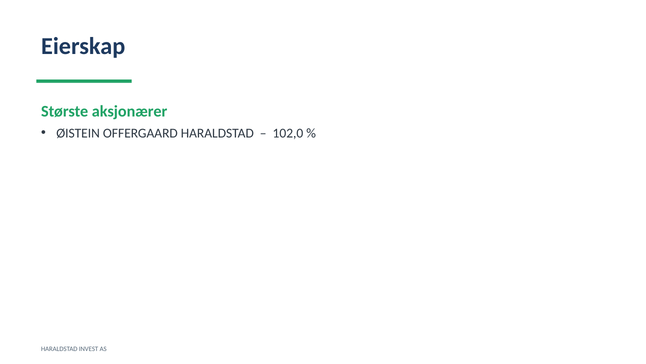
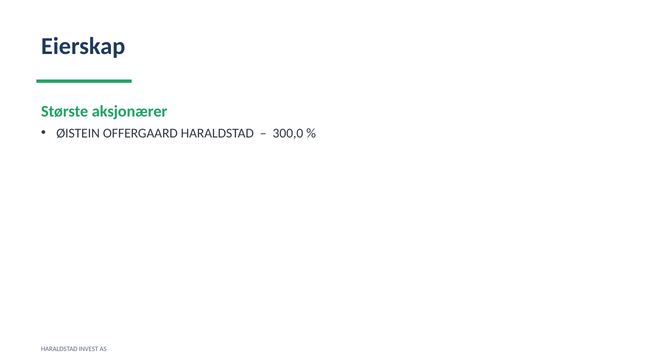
102,0: 102,0 -> 300,0 (288, 133)
